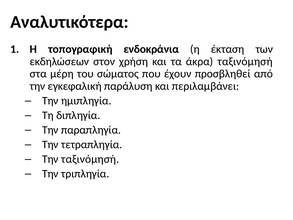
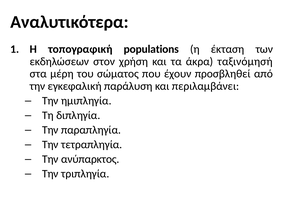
ενδοκράνια: ενδοκράνια -> populations (151, 49)
Την ταξινόμησή: ταξινόμησή -> ανύπαρκτος (90, 159)
